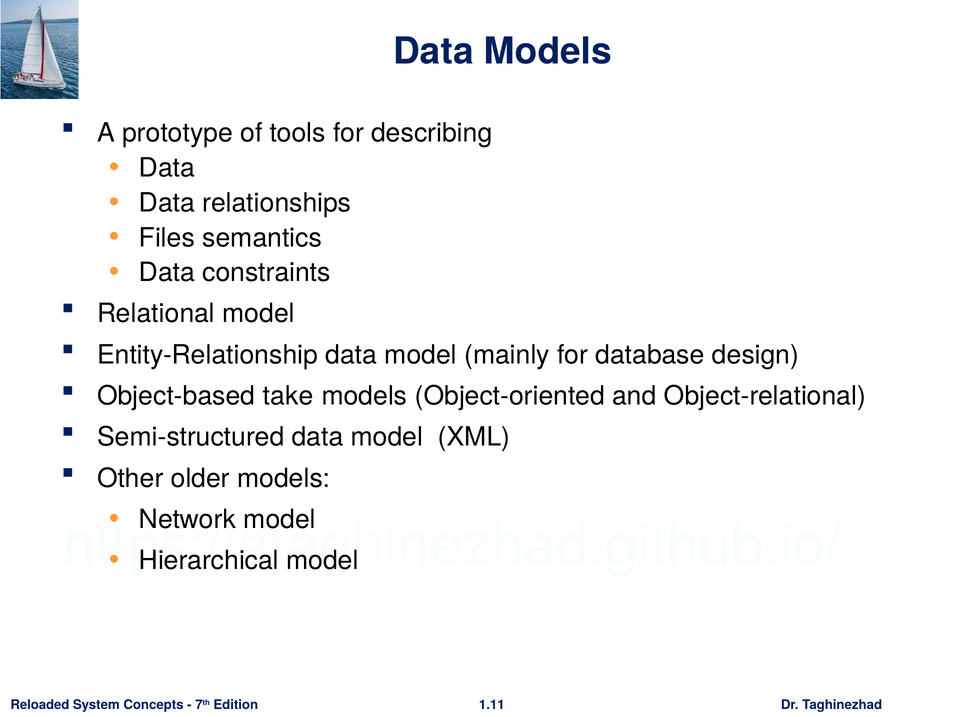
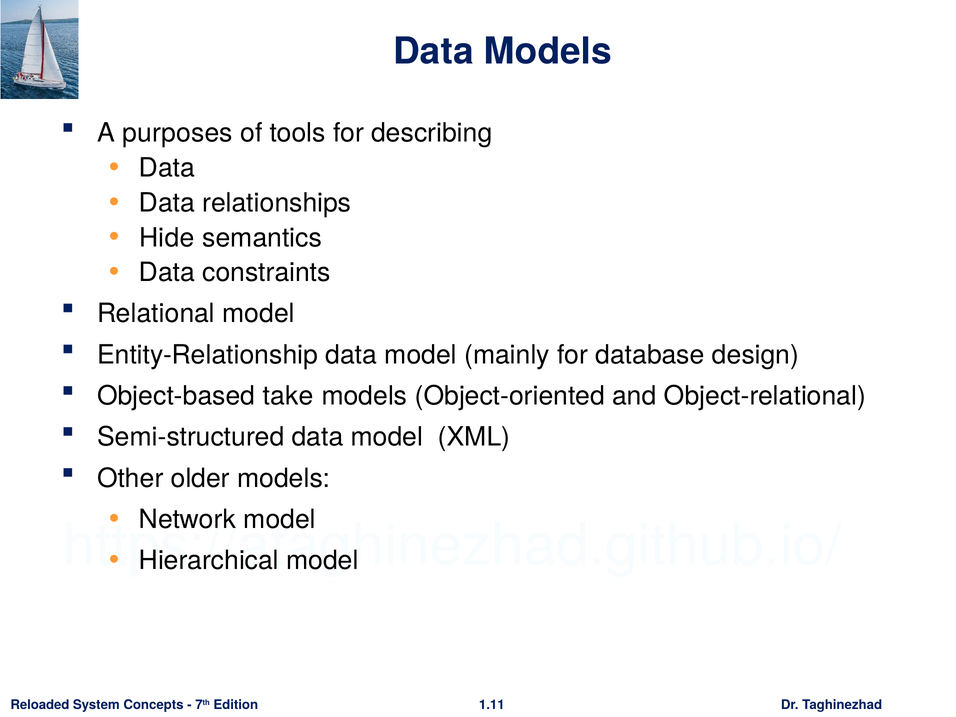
prototype: prototype -> purposes (177, 133)
Files: Files -> Hide (167, 238)
